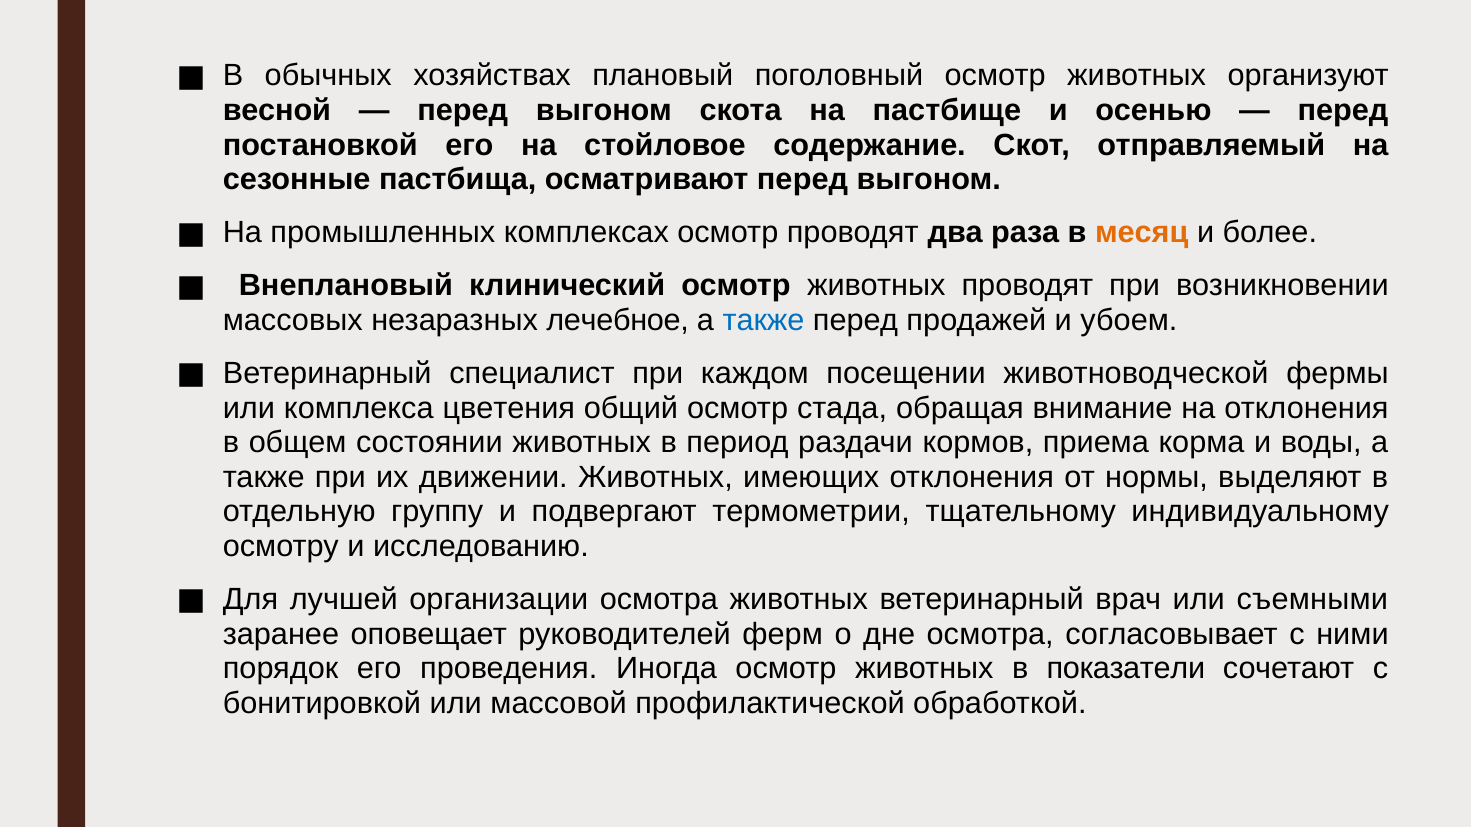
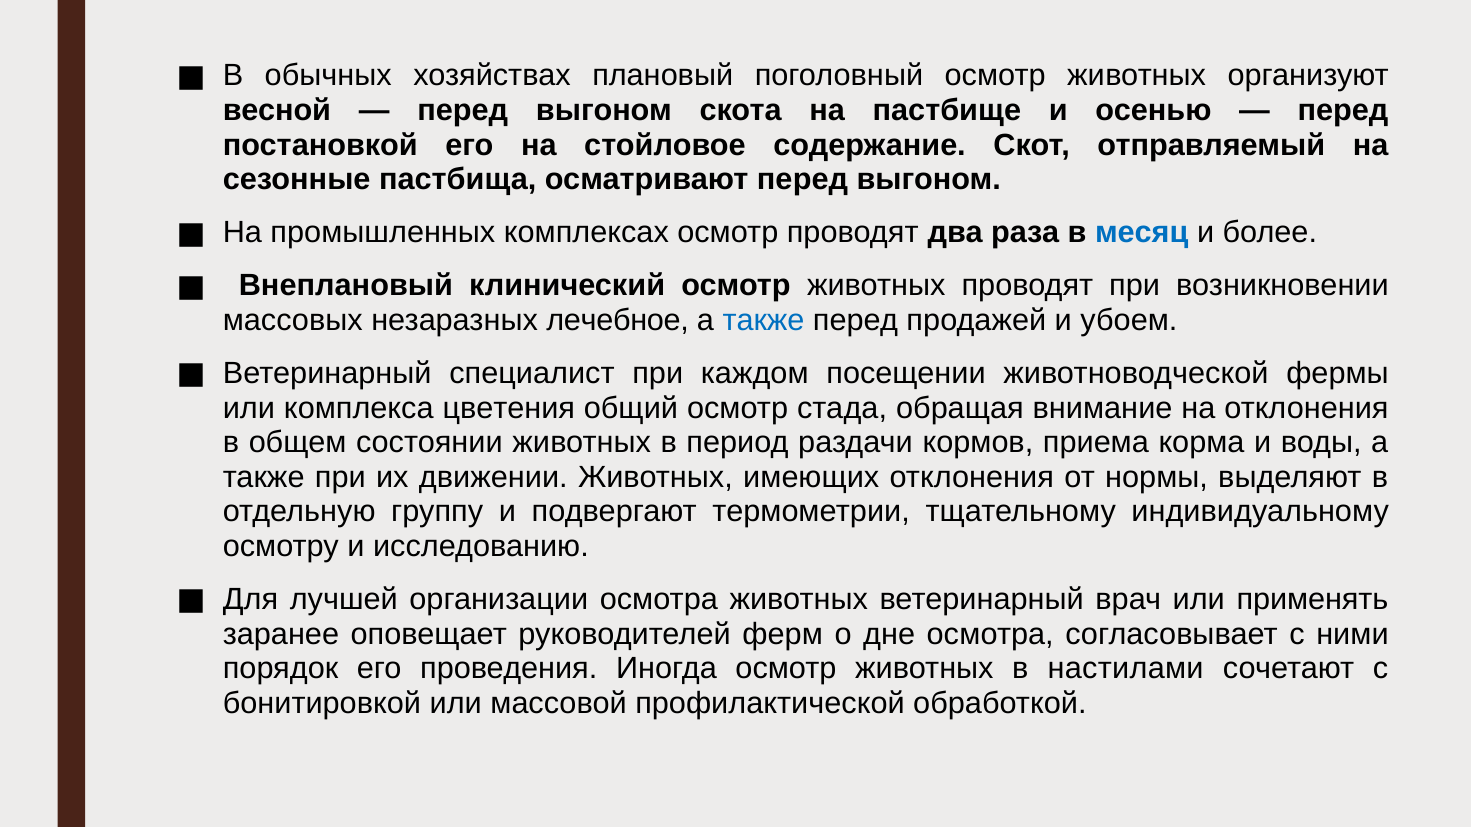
месяц colour: orange -> blue (1142, 233)
съемными: съемными -> применять (1312, 600)
показатели: показатели -> настилами (1126, 669)
